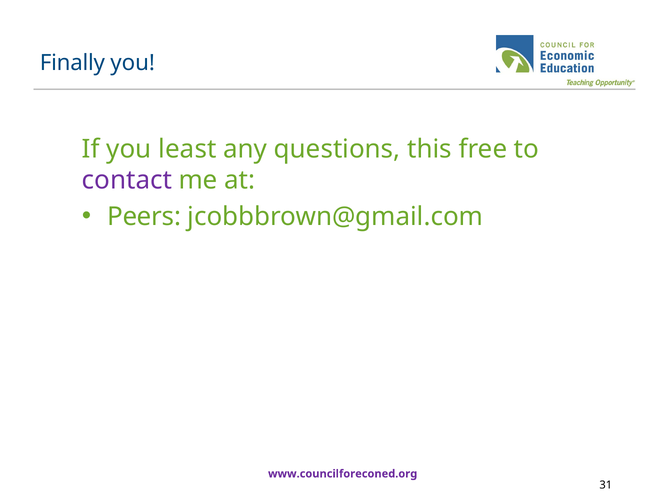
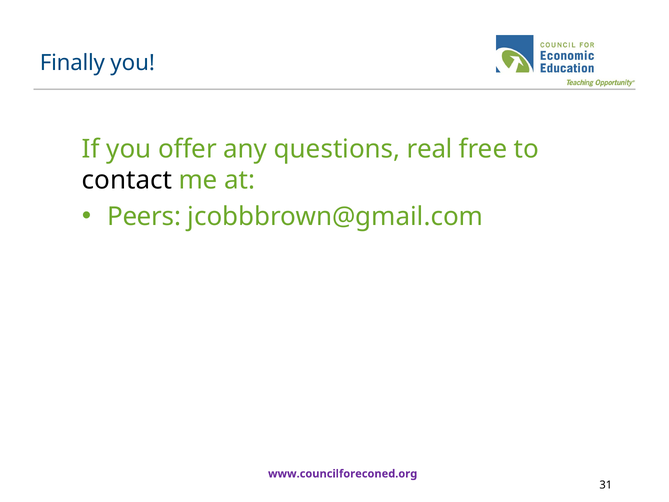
least: least -> offer (187, 149)
this: this -> real (430, 149)
contact colour: purple -> black (127, 180)
